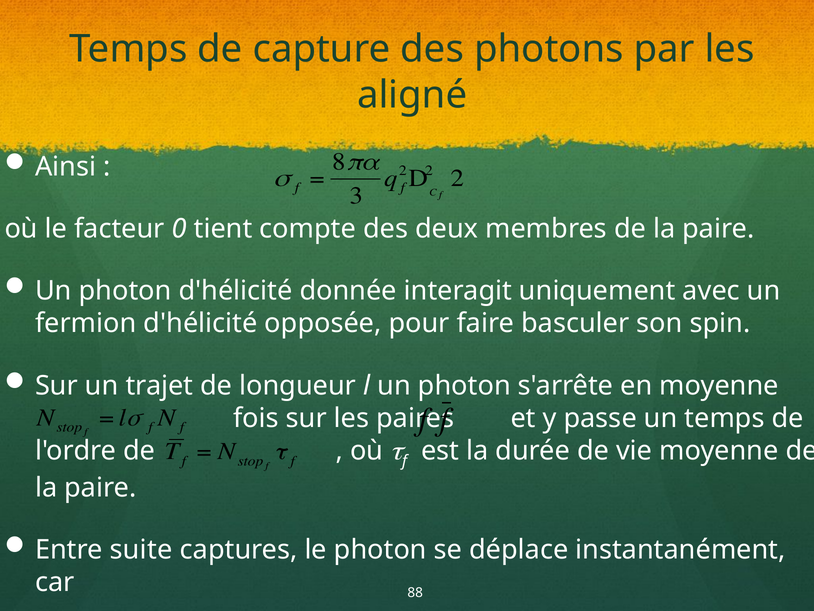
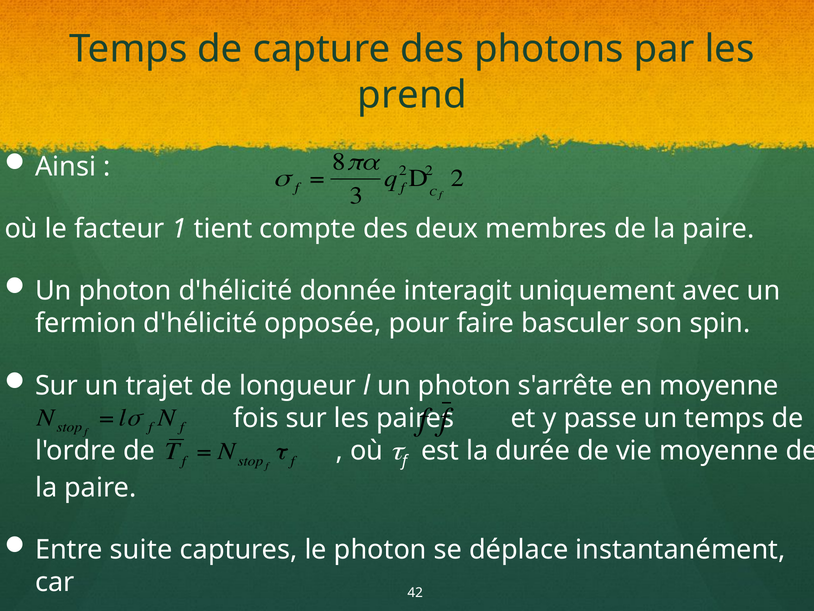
aligné: aligné -> prend (412, 95)
0: 0 -> 1 (179, 229)
88: 88 -> 42 (415, 592)
